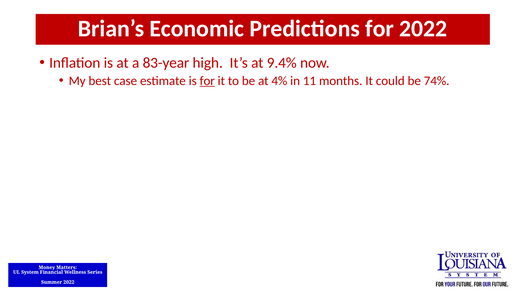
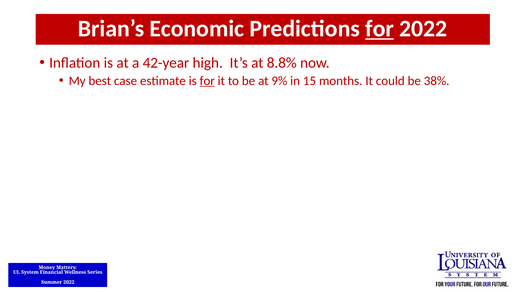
for underline: none -> present (380, 29)
83-year: 83-year -> 42-year (166, 63)
9.4%: 9.4% -> 8.8% (282, 63)
4%: 4% -> 9% (279, 81)
11: 11 -> 15 (310, 81)
74%: 74% -> 38% (437, 81)
